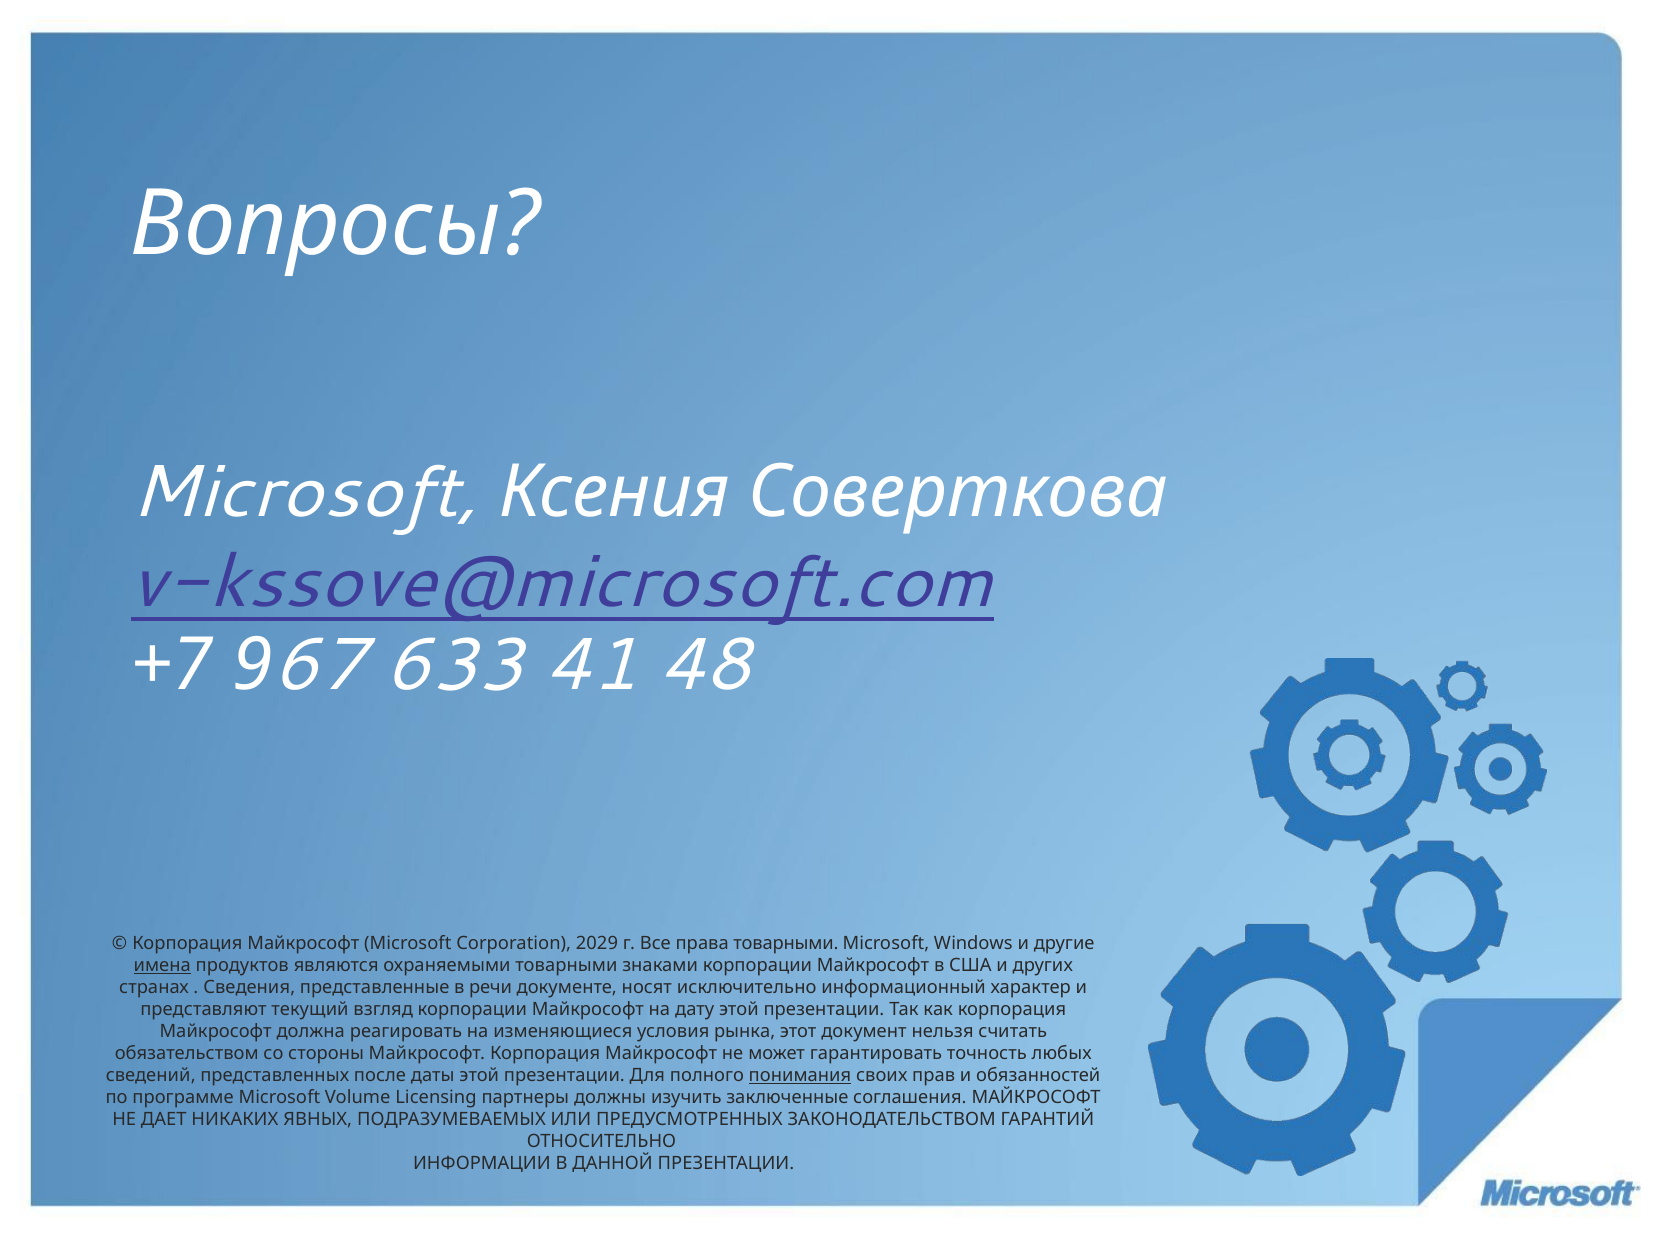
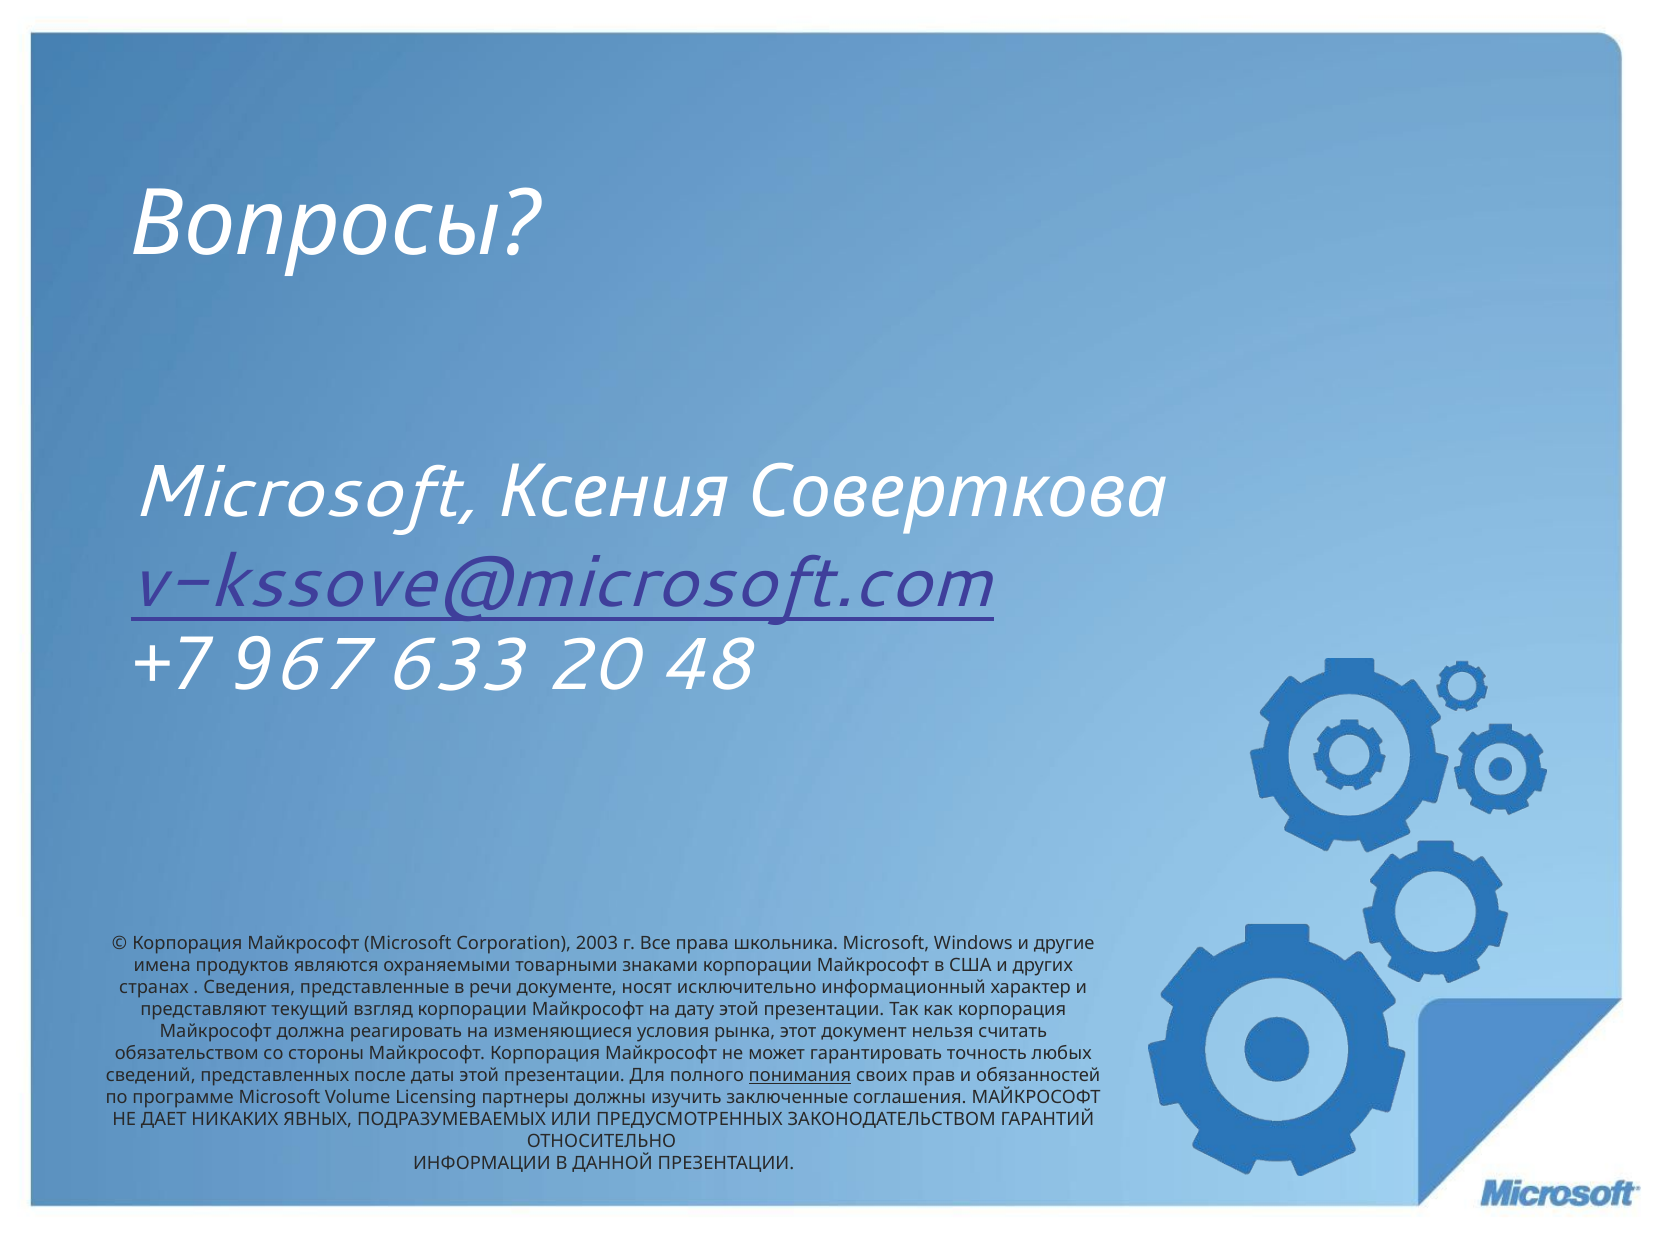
41: 41 -> 20 (591, 666)
2029: 2029 -> 2003 (597, 943)
права товарными: товарными -> школьника (786, 943)
имена underline: present -> none (162, 965)
